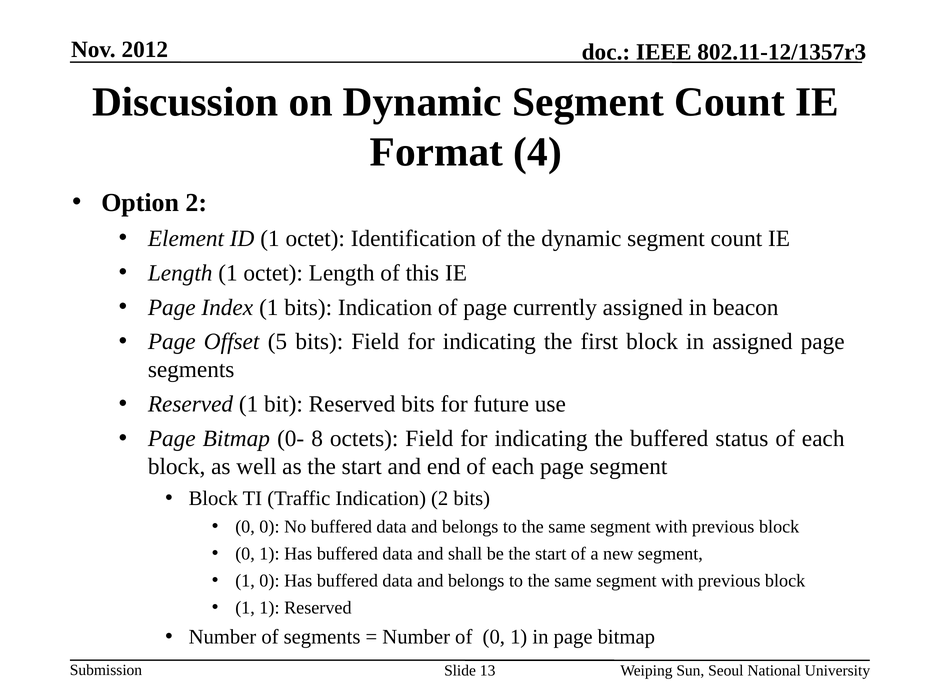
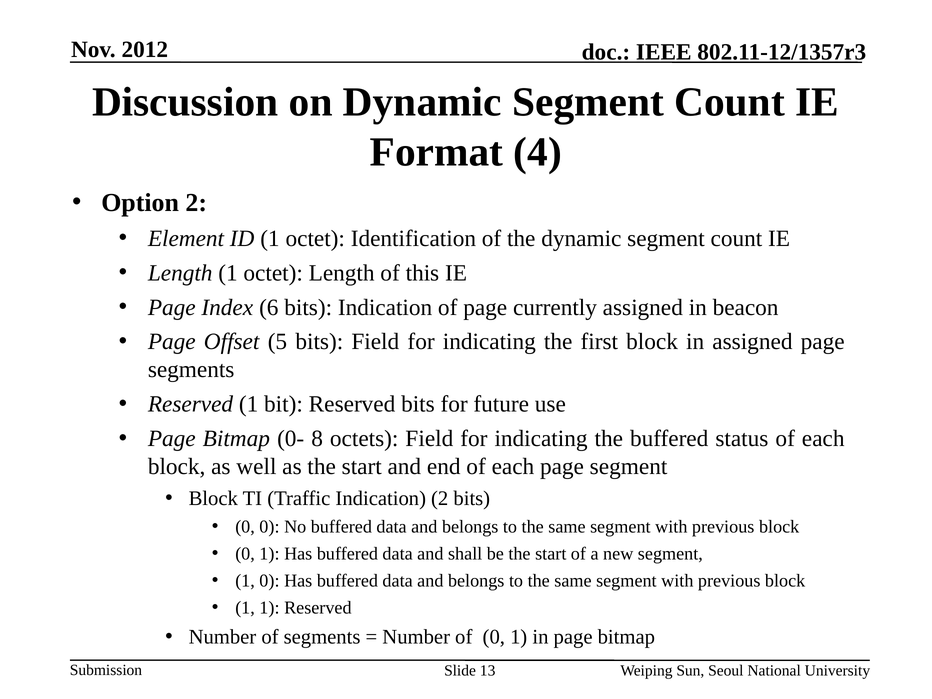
Index 1: 1 -> 6 (269, 307)
